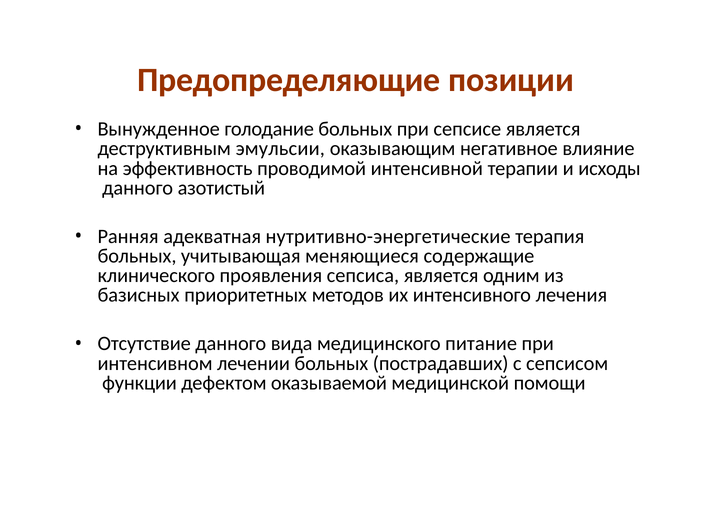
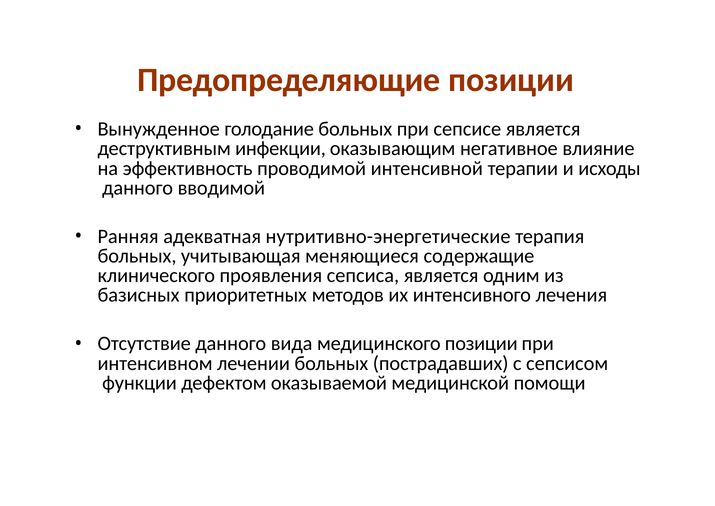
эмульсии: эмульсии -> инфекции (280, 149)
азотистый: азотистый -> вводимой (221, 188)
медицинского питание: питание -> позиции (481, 343)
